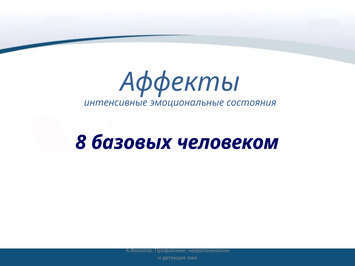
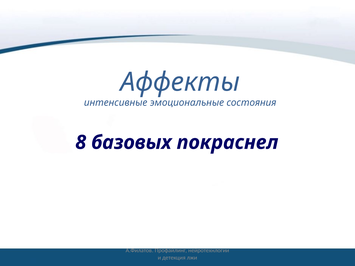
человеком: человеком -> покраснел (228, 143)
